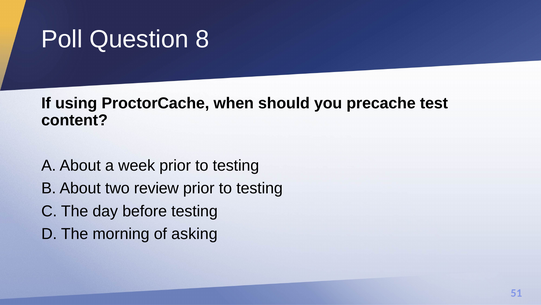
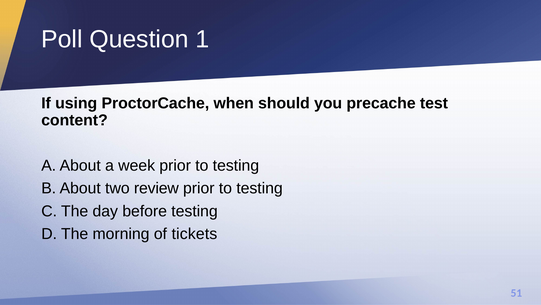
8: 8 -> 1 (202, 39)
asking: asking -> tickets (194, 233)
